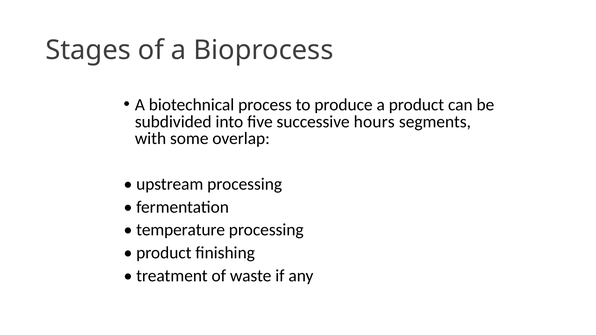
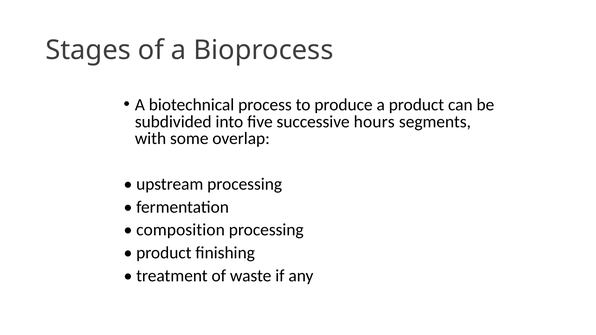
temperature: temperature -> composition (180, 230)
